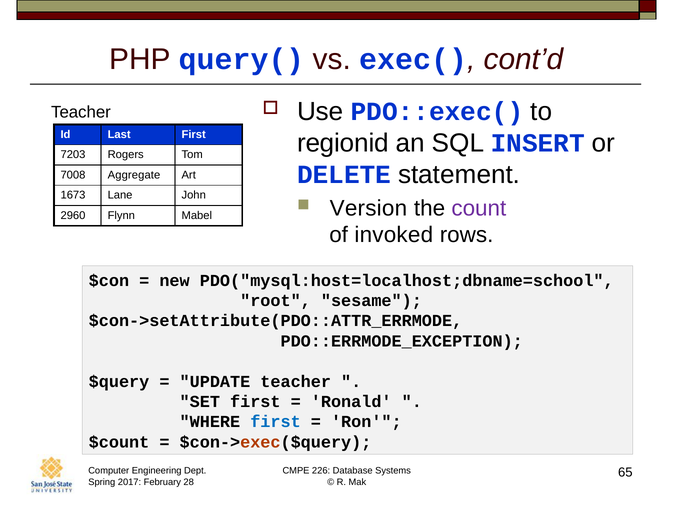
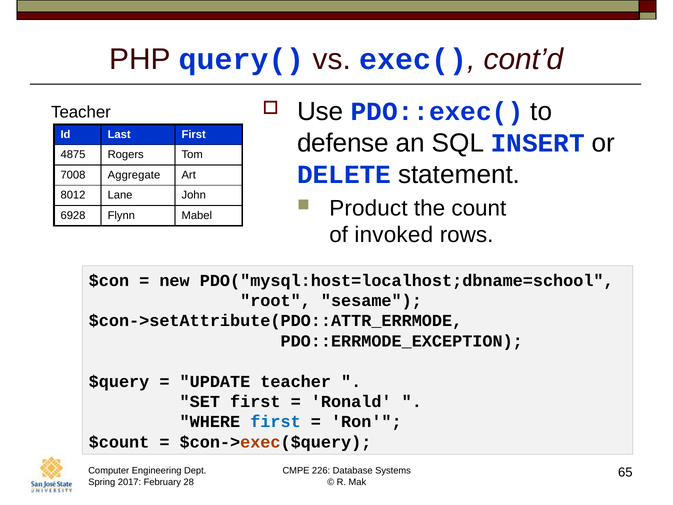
regionid: regionid -> defense (343, 143)
7203: 7203 -> 4875 (73, 155)
1673: 1673 -> 8012 (73, 195)
Version: Version -> Product (368, 208)
count colour: purple -> black (479, 208)
2960: 2960 -> 6928 (73, 215)
